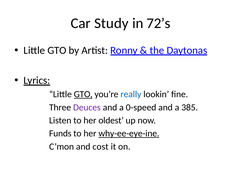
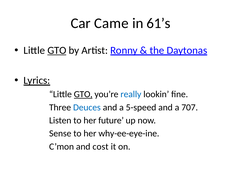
Study: Study -> Came (111, 23)
72’s: 72’s -> 61’s (158, 23)
GTO underline: none -> present (57, 51)
Deuces colour: purple -> blue (87, 108)
0-speed: 0-speed -> 5-speed (141, 108)
385: 385 -> 707 (190, 108)
oldest: oldest -> future (111, 121)
Funds: Funds -> Sense (60, 134)
why-ee-eye-ine underline: present -> none (129, 134)
